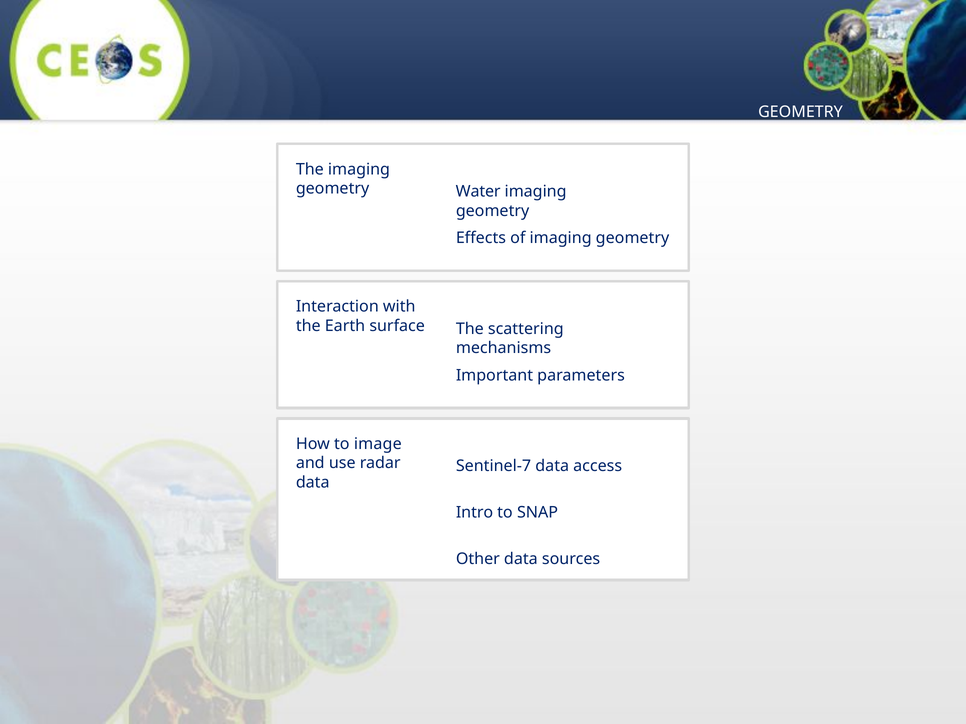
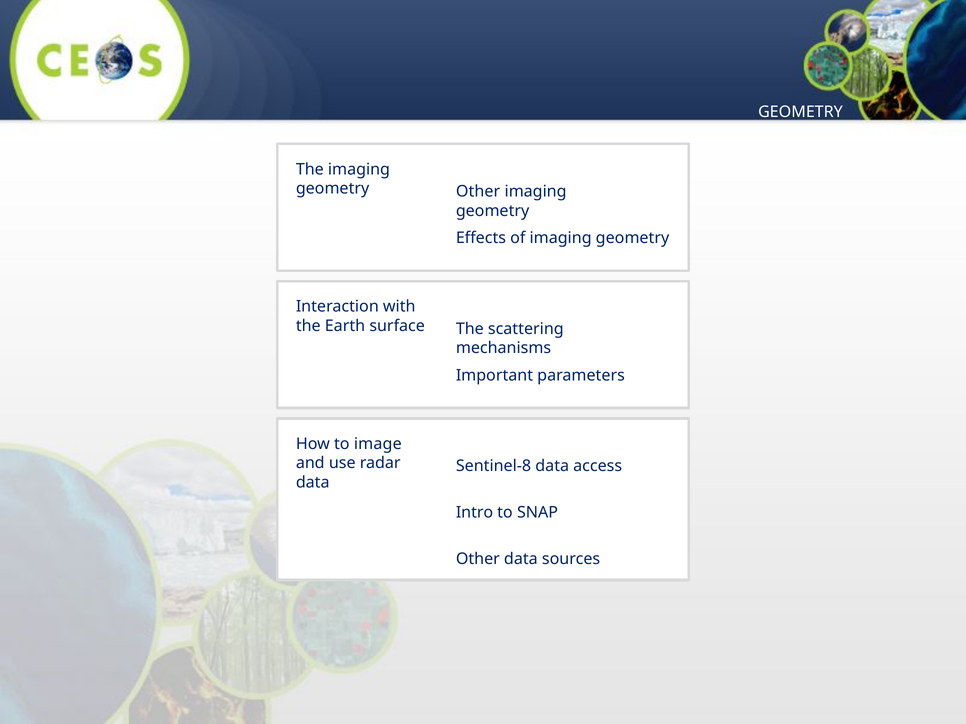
geometry Water: Water -> Other (478, 192)
Sentinel-7: Sentinel-7 -> Sentinel-8 (494, 466)
